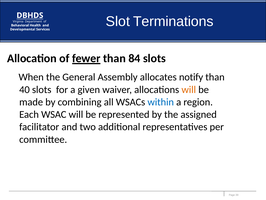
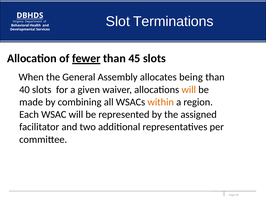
84: 84 -> 45 (134, 58)
notify: notify -> being (191, 77)
within colour: blue -> orange (161, 102)
